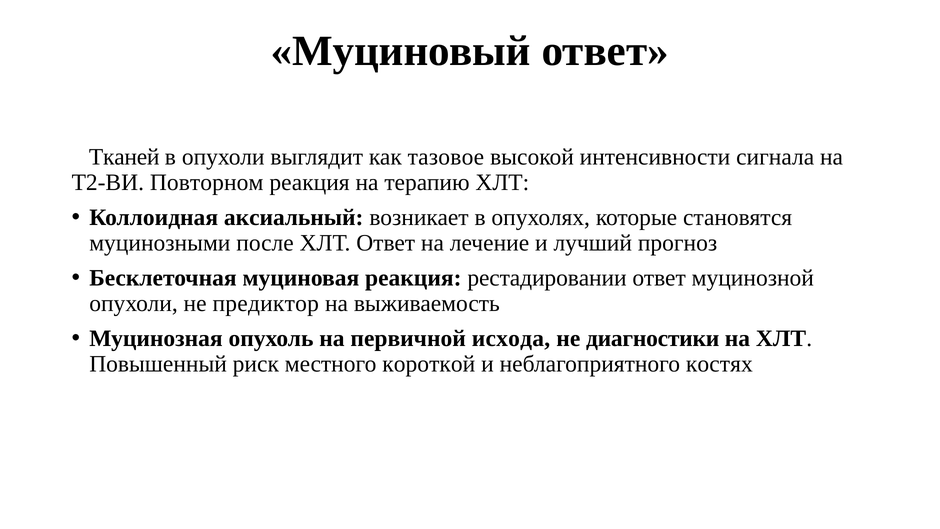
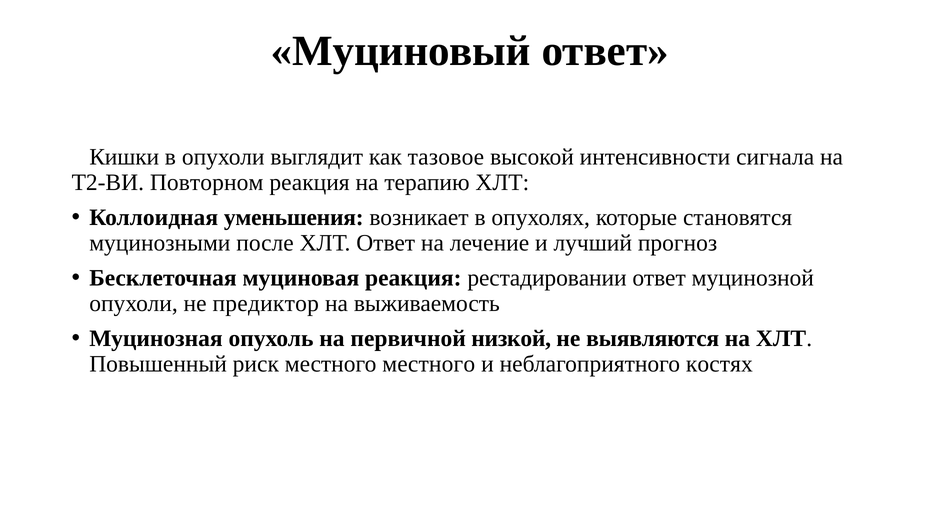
Тканей: Тканей -> Кишки (124, 157)
аксиальный: аксиальный -> уменьшения (294, 217)
исхода: исхода -> низкой (511, 338)
диагностики: диагностики -> выявляются (653, 338)
местного короткой: короткой -> местного (429, 364)
